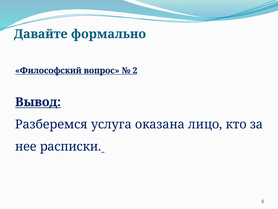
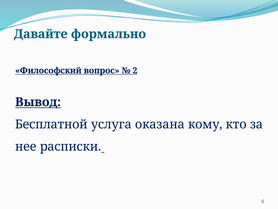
Разберемся: Разберемся -> Бесплатной (51, 124)
лицо: лицо -> кому (205, 124)
